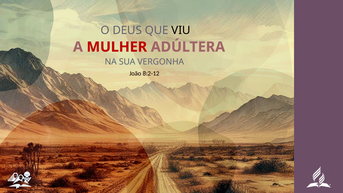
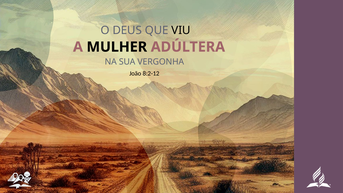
MULHER colour: red -> black (117, 47)
